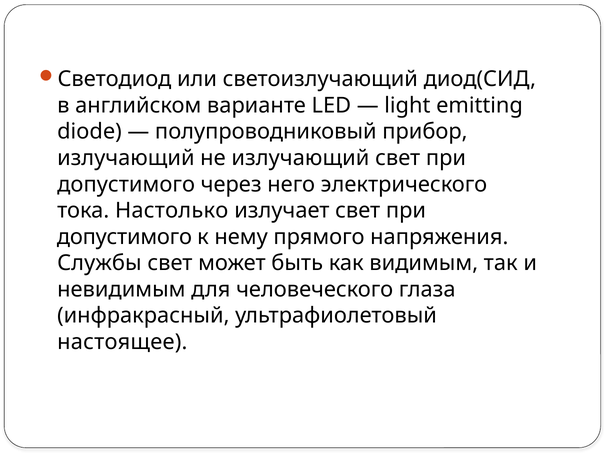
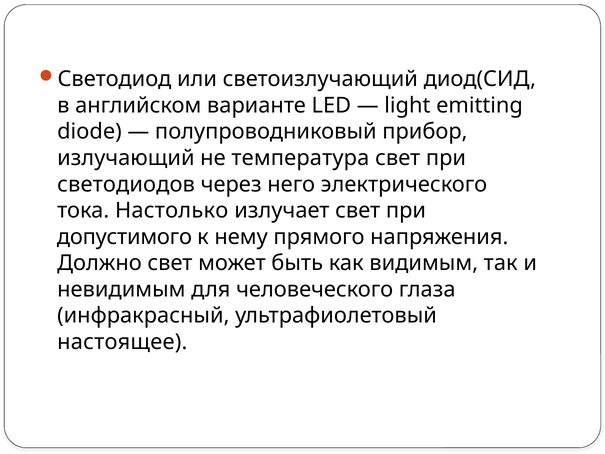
не излучающий: излучающий -> температура (300, 158)
допустимого: допустимого -> светодиодов (126, 184)
Службы: Службы -> Должно (99, 263)
